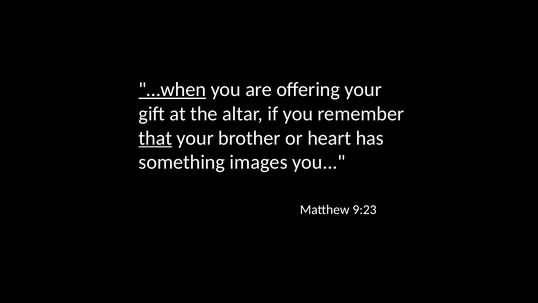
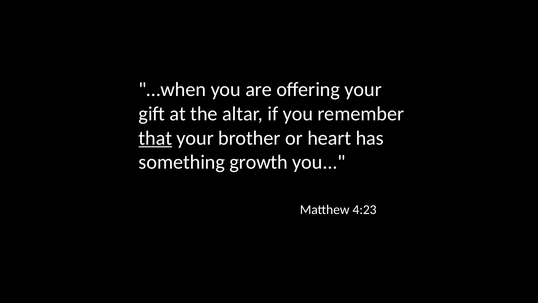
…when underline: present -> none (172, 89)
images: images -> growth (259, 162)
9:23: 9:23 -> 4:23 (365, 209)
